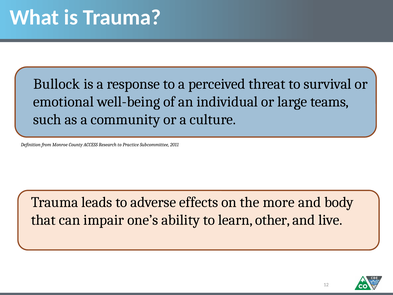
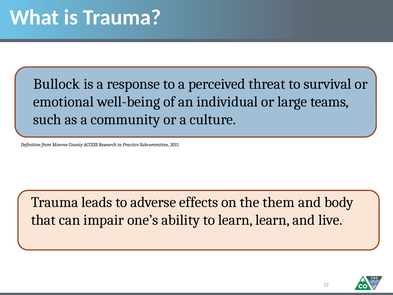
more: more -> them (279, 202)
learn other: other -> learn (273, 220)
